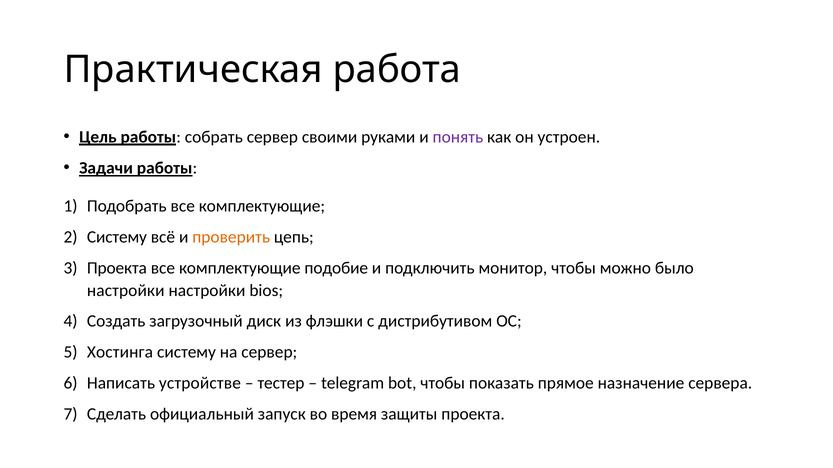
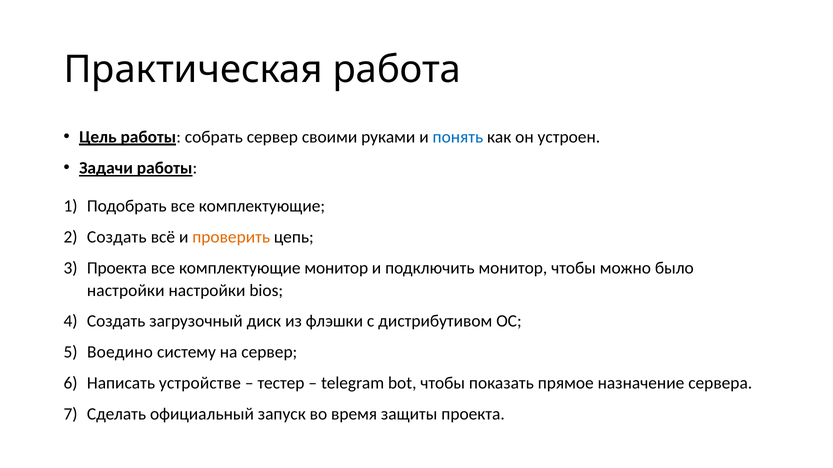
понять colour: purple -> blue (458, 137)
Систему: Систему -> Создать (117, 237)
комплектующие подобие: подобие -> монитор (336, 268)
Хостинга: Хостинга -> Воедино (120, 353)
